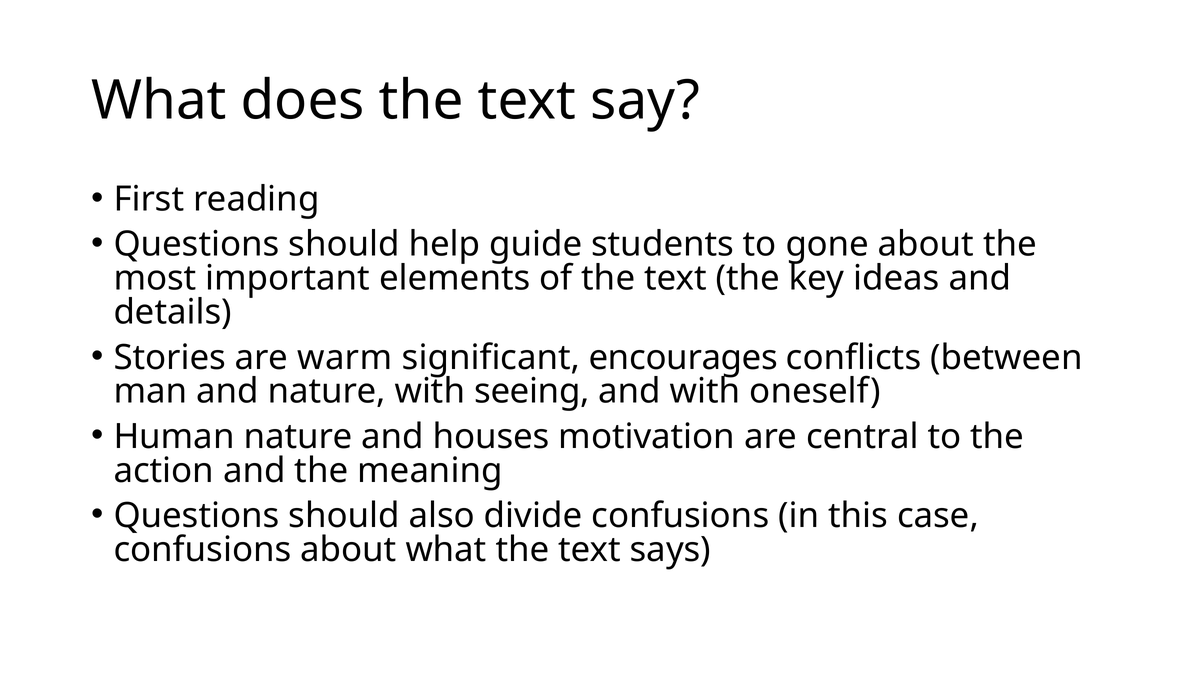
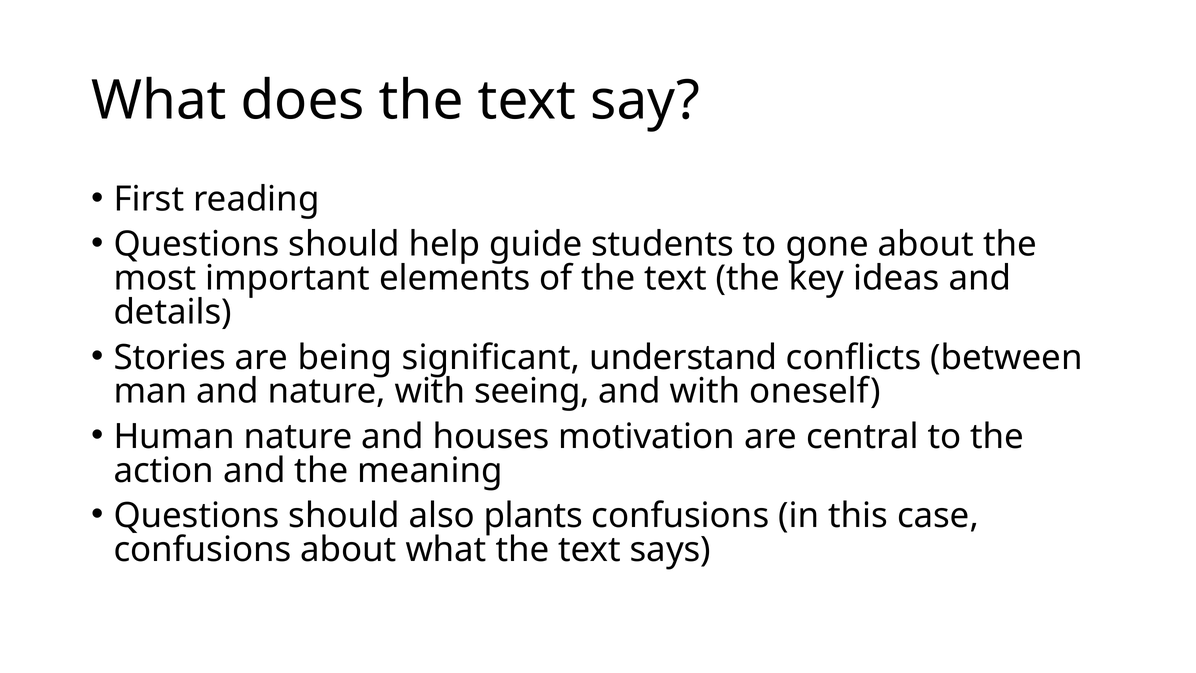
warm: warm -> being (345, 357)
encourages: encourages -> understand (683, 357)
divide: divide -> plants (533, 515)
